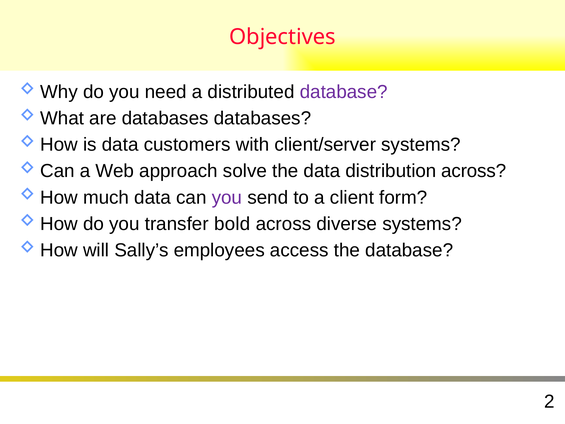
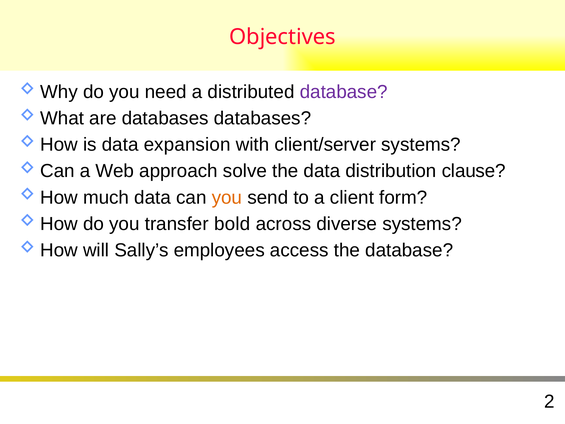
customers: customers -> expansion (187, 145)
distribution across: across -> clause (474, 171)
you colour: purple -> orange (227, 197)
